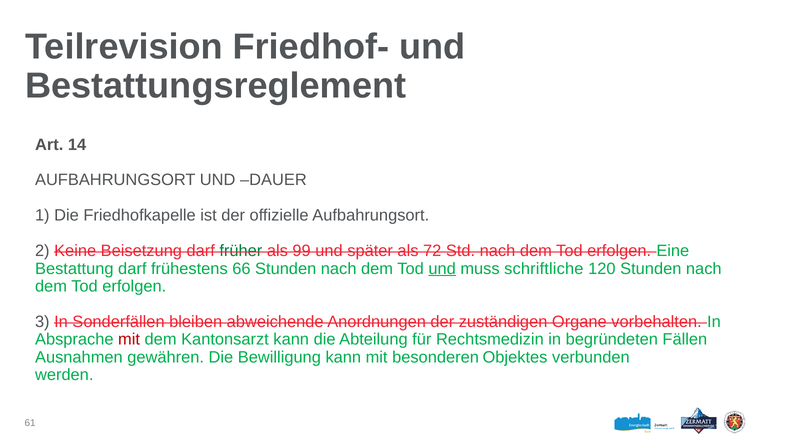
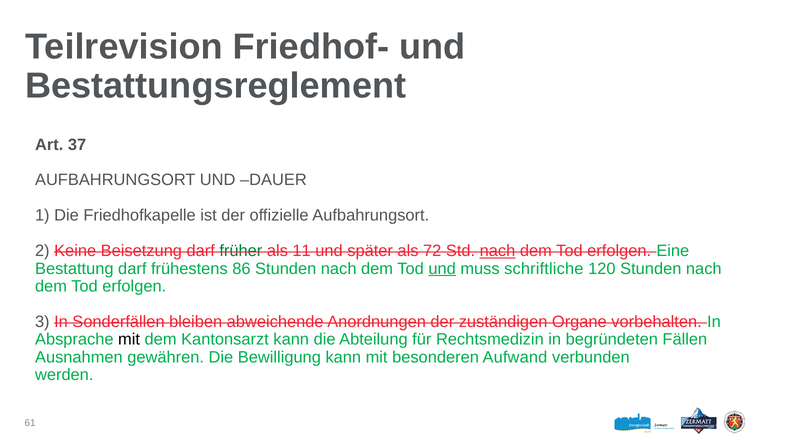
14: 14 -> 37 (77, 145)
99: 99 -> 11 (302, 251)
nach underline: none -> present (498, 251)
66: 66 -> 86 (241, 269)
mit colour: red -> black (129, 340)
Objektes: Objektes -> Aufwand (515, 357)
